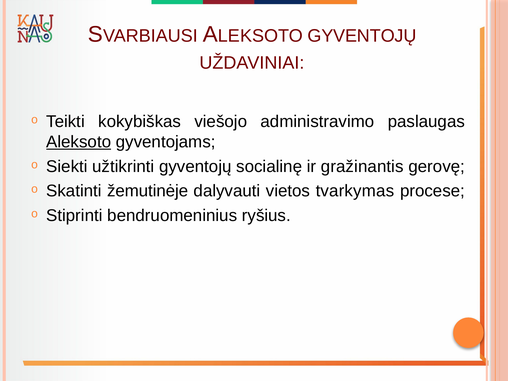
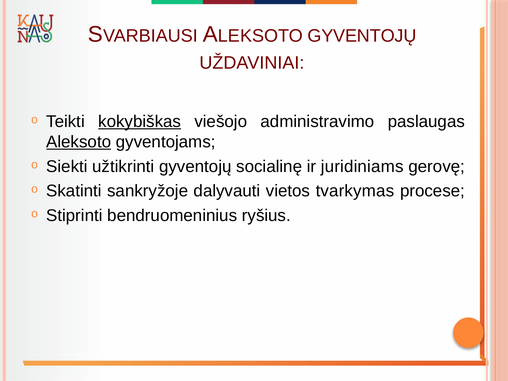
kokybiškas underline: none -> present (140, 122)
gražinantis: gražinantis -> juridiniams (362, 166)
žemutinėje: žemutinėje -> sankryžoje (148, 191)
